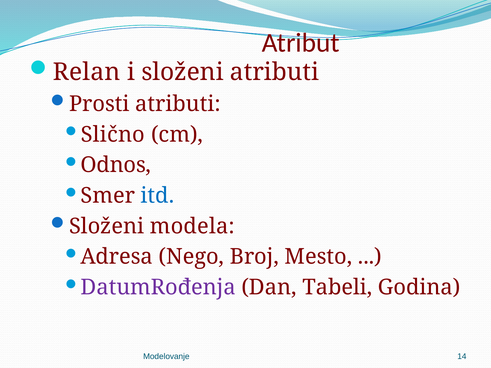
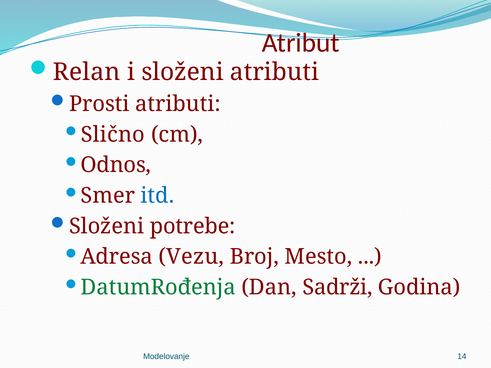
modela: modela -> potrebe (193, 226)
Nego: Nego -> Vezu (191, 257)
DatumRođenja colour: purple -> green (158, 287)
Tabeli: Tabeli -> Sadrži (337, 287)
